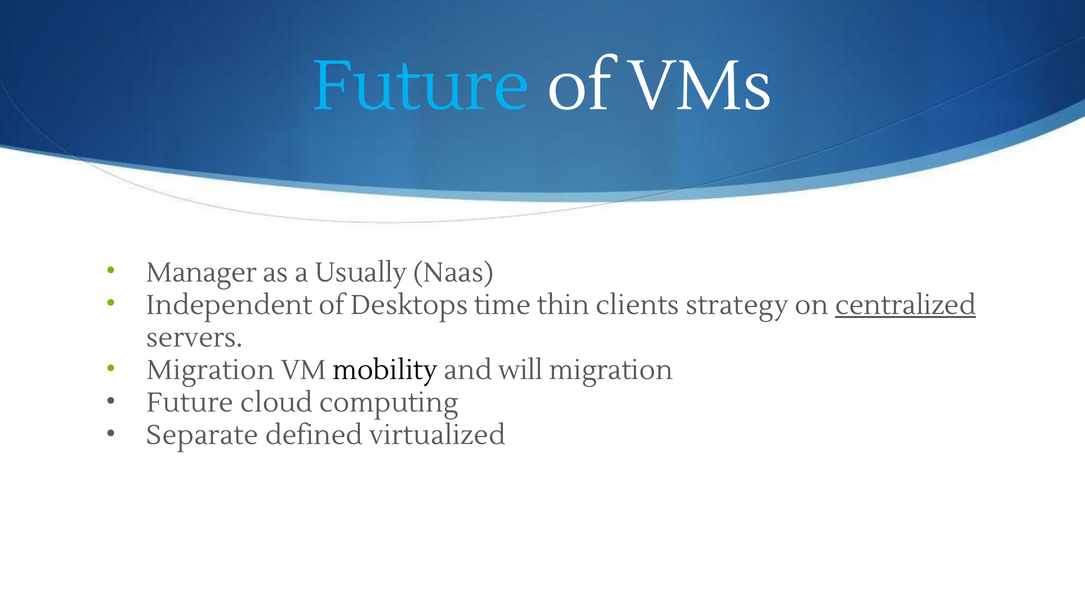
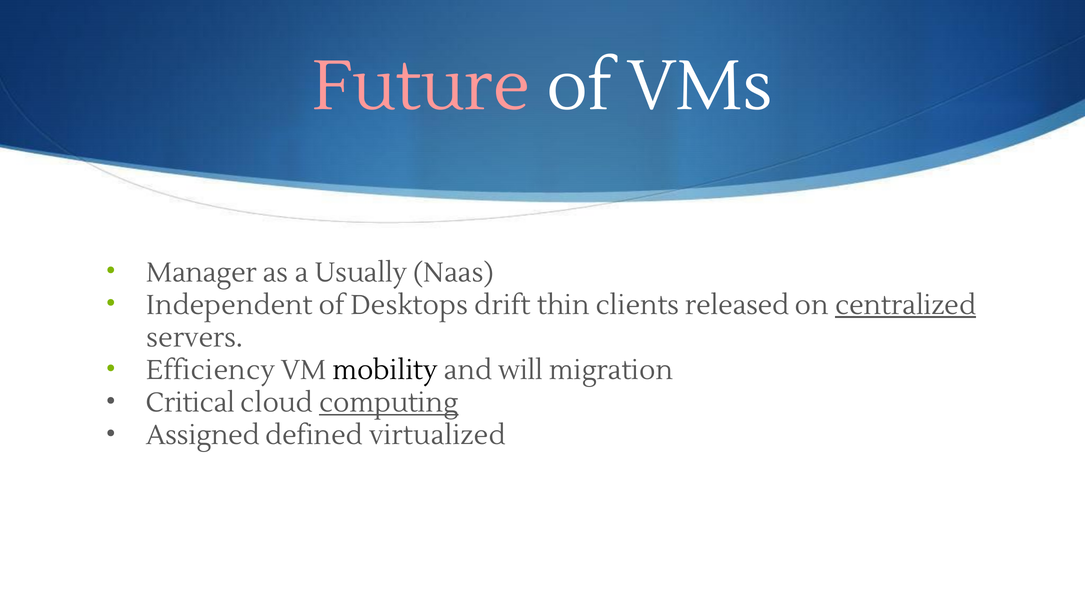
Future colour: light blue -> pink (421, 86)
time: time -> drift (502, 306)
strategy: strategy -> released (737, 306)
Migration: Migration -> Efficiency (211, 371)
Future: Future -> Critical (190, 403)
computing underline: none -> present (389, 403)
Separate: Separate -> Assigned (203, 436)
